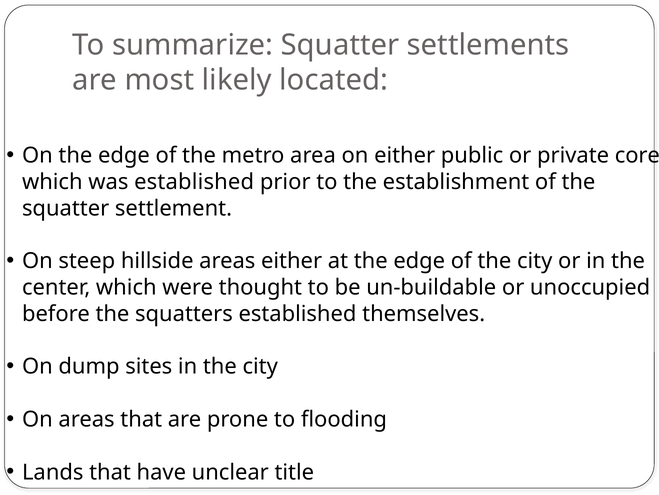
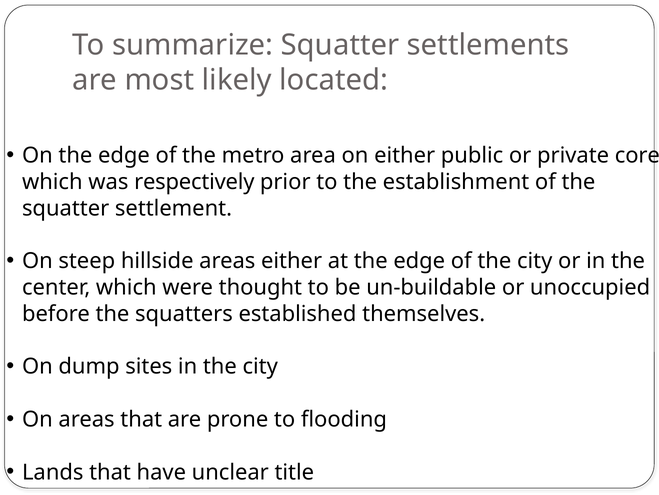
was established: established -> respectively (194, 182)
